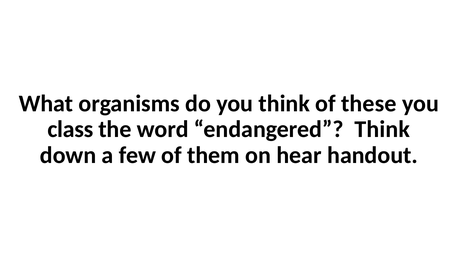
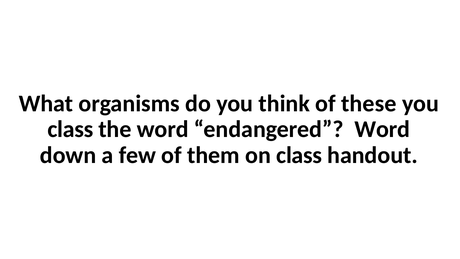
endangered Think: Think -> Word (382, 129)
on hear: hear -> class (299, 155)
